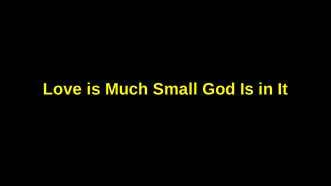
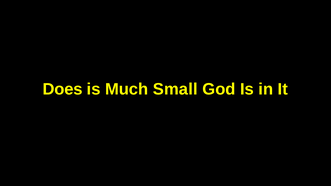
Love: Love -> Does (63, 89)
